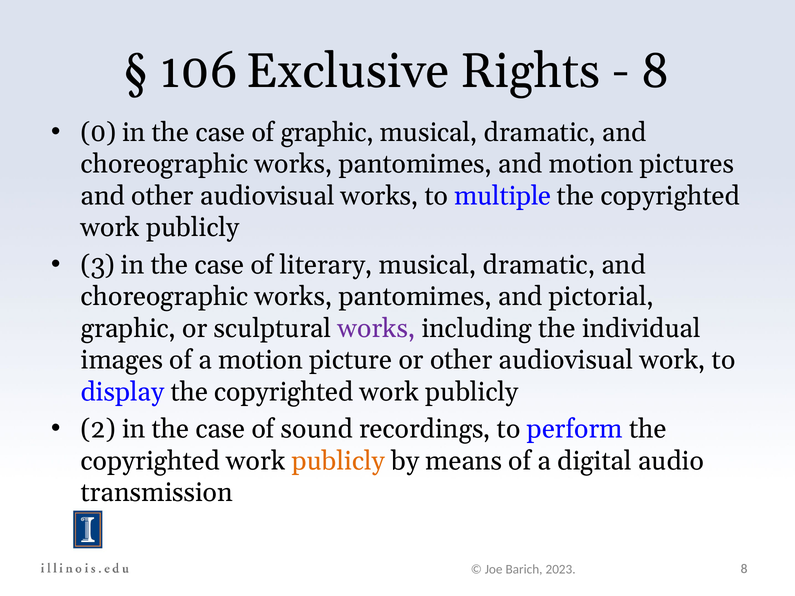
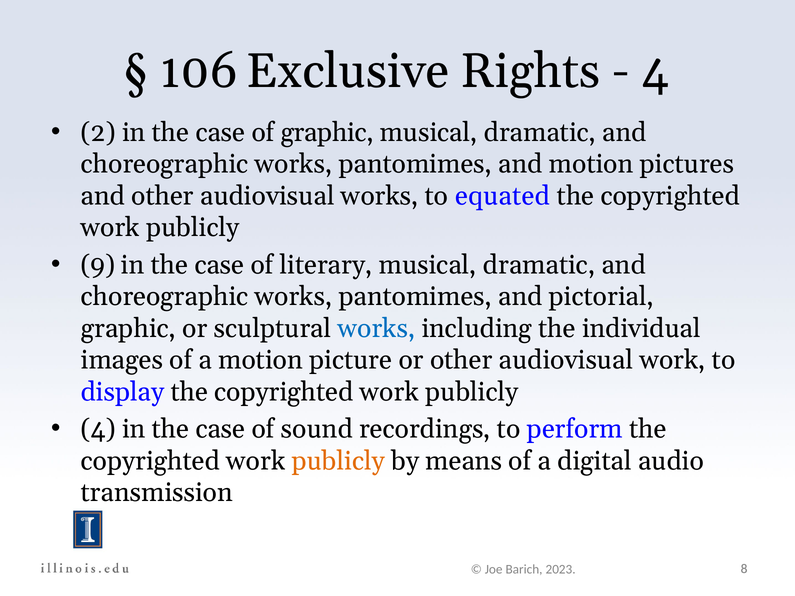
8: 8 -> 4 (655, 71)
0: 0 -> 2 (98, 132)
multiple: multiple -> equated (503, 196)
3: 3 -> 9 (98, 265)
works colour: purple -> blue (376, 329)
2: 2 -> 4 (98, 429)
